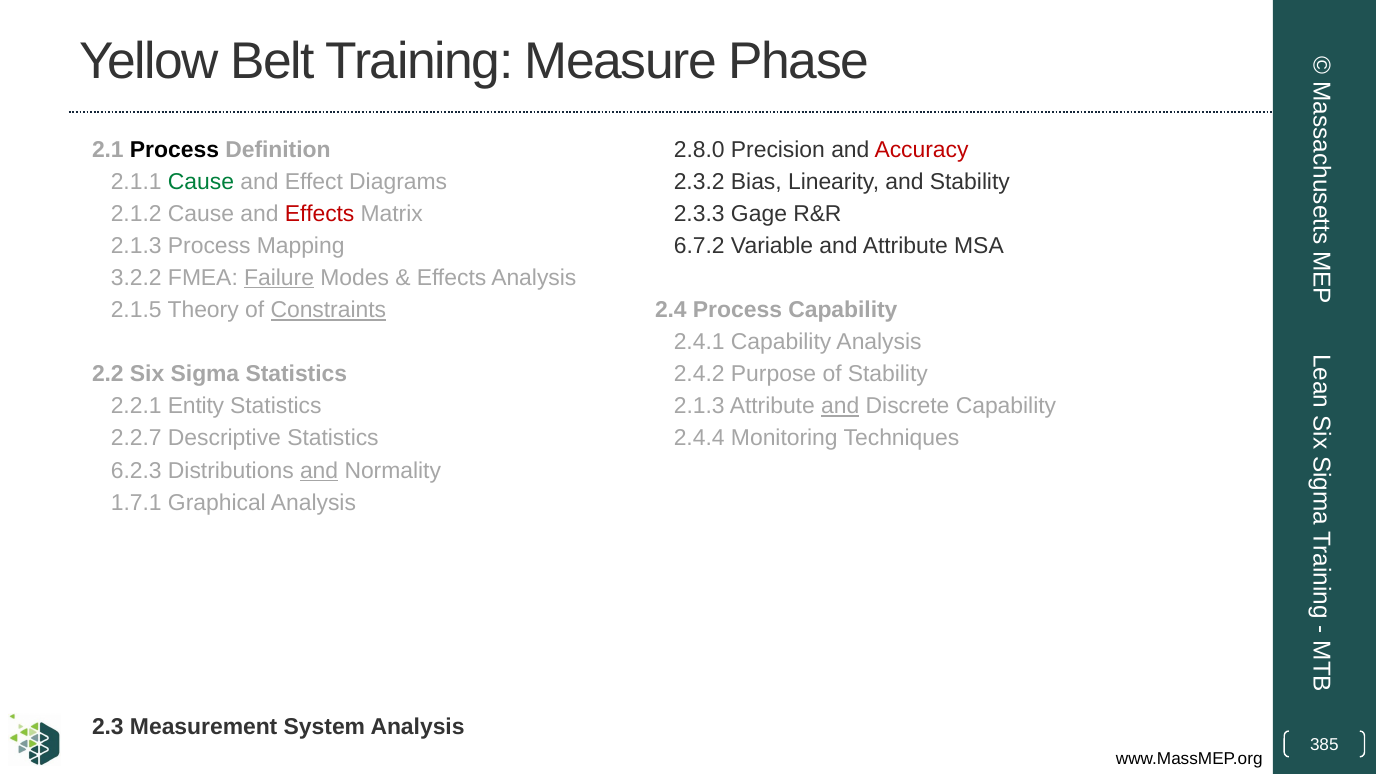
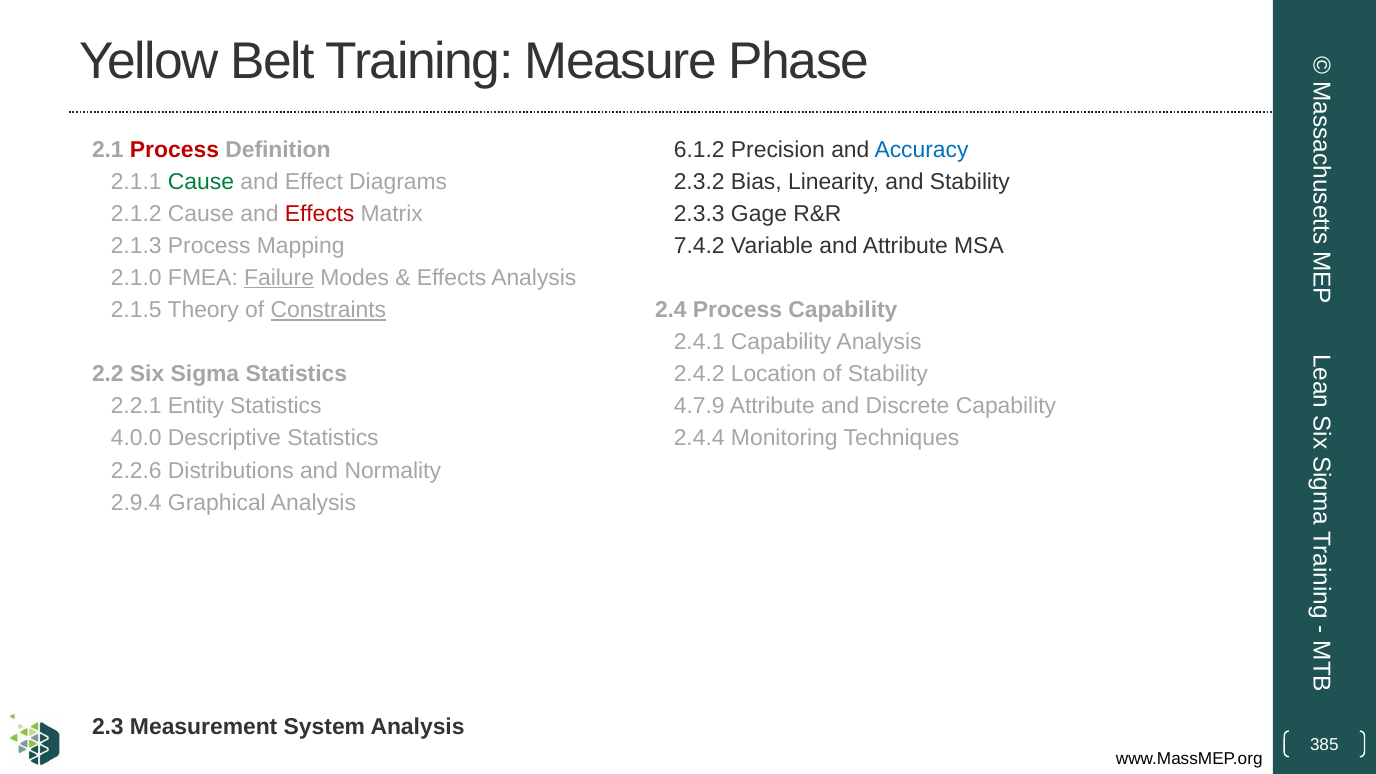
Process colour: black -> red (174, 150)
2.8.0: 2.8.0 -> 6.1.2 (699, 150)
Accuracy colour: red -> blue (922, 150)
6.7.2: 6.7.2 -> 7.4.2 (699, 246)
3.2.2: 3.2.2 -> 2.1.0 (136, 278)
Purpose: Purpose -> Location (774, 374)
2.1.3: 2.1.3 -> 4.7.9 (699, 406)
and underline: present -> none (840, 406)
2.2.7: 2.2.7 -> 4.0.0 (136, 438)
6.2.3: 6.2.3 -> 2.2.6 (136, 470)
and underline: present -> none (319, 470)
1.7.1: 1.7.1 -> 2.9.4 (136, 503)
